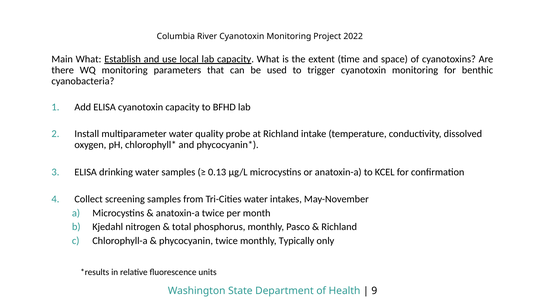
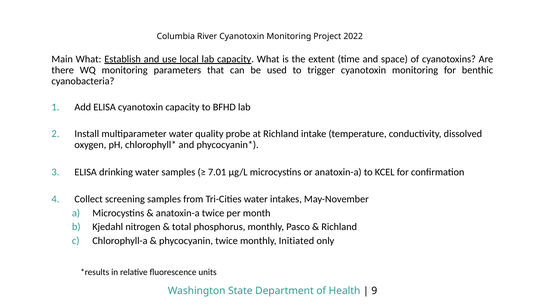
0.13: 0.13 -> 7.01 (217, 172)
Typically: Typically -> Initiated (296, 241)
